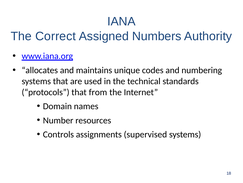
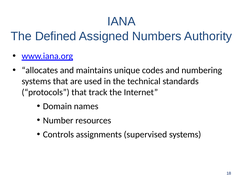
Correct: Correct -> Defined (56, 36)
from: from -> track (98, 92)
